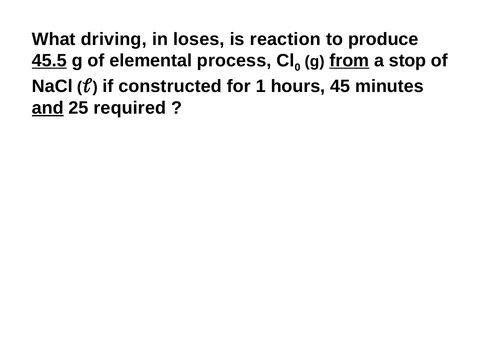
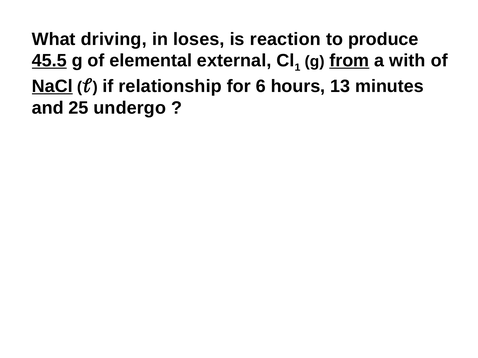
process: process -> external (234, 61)
0: 0 -> 1 (298, 68)
stop: stop -> with (407, 61)
NaCl underline: none -> present (52, 86)
constructed: constructed -> relationship (170, 86)
1: 1 -> 6 (261, 86)
45: 45 -> 13 (340, 86)
and underline: present -> none (48, 108)
required: required -> undergo (130, 108)
